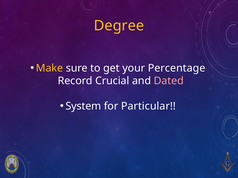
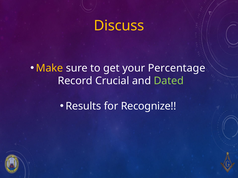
Degree: Degree -> Discuss (119, 26)
Dated colour: pink -> light green (169, 81)
System: System -> Results (83, 106)
Particular: Particular -> Recognize (149, 106)
